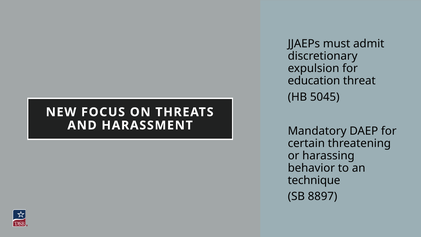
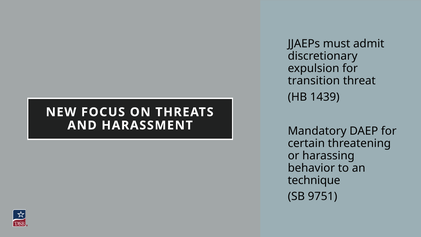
education: education -> transition (314, 81)
5045: 5045 -> 1439 (325, 97)
8897: 8897 -> 9751 (323, 196)
